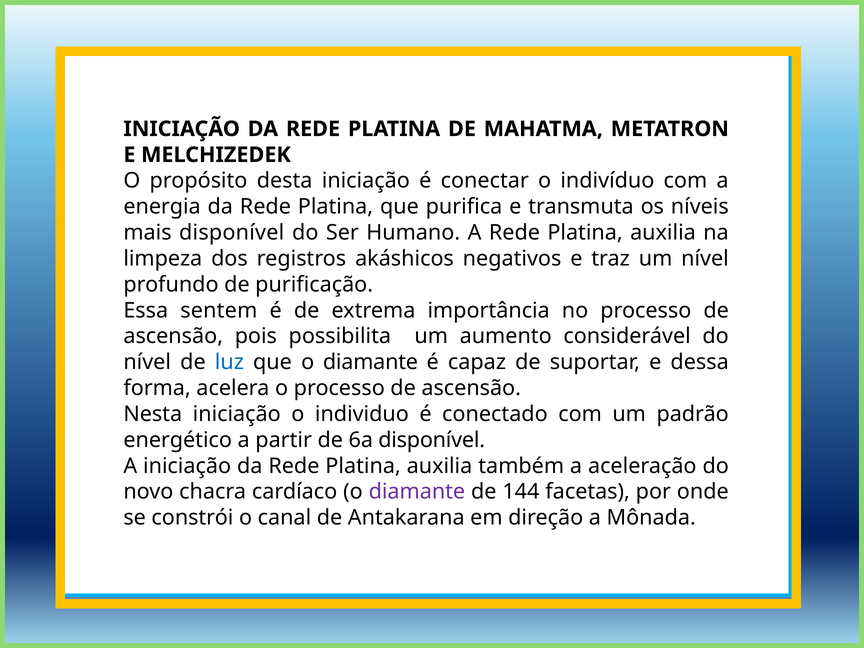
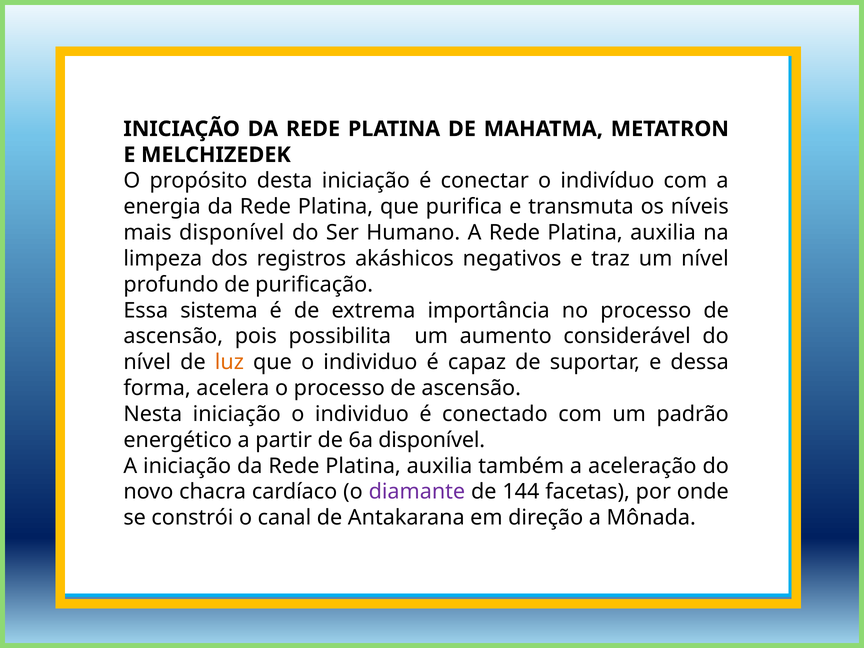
sentem: sentem -> sistema (219, 310)
luz colour: blue -> orange (229, 362)
que o diamante: diamante -> individuo (370, 362)
